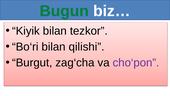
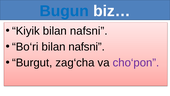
Bugun colour: green -> blue (64, 11)
Kiyik bilan tezkor: tezkor -> nafsni (89, 31)
Bo‘ri bilan qilishi: qilishi -> nafsni (87, 47)
